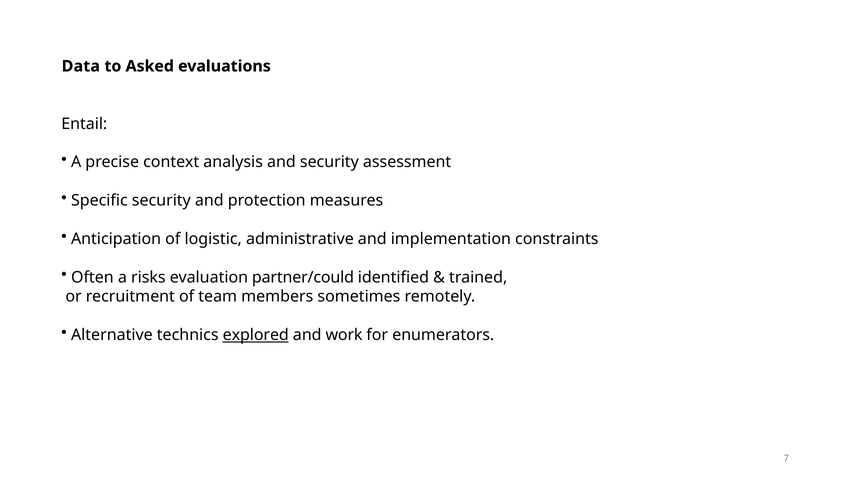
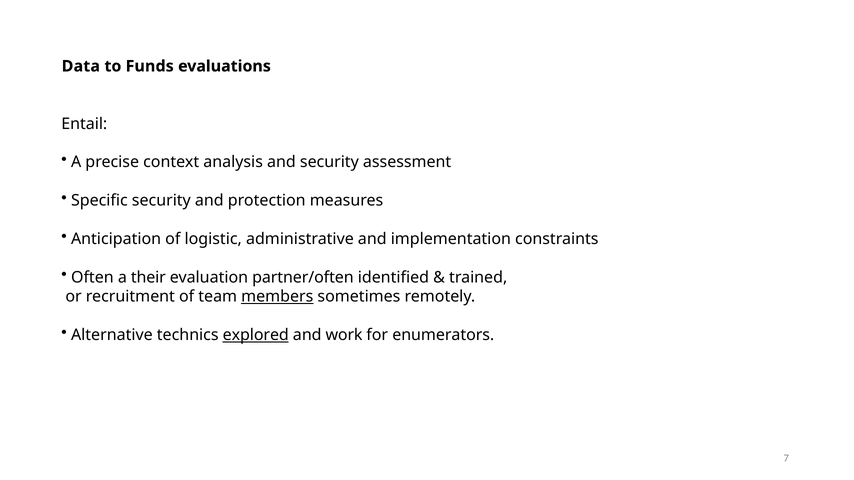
Asked: Asked -> Funds (150, 66)
risks: risks -> their (148, 278)
partner/could: partner/could -> partner/often (303, 278)
members underline: none -> present (277, 297)
